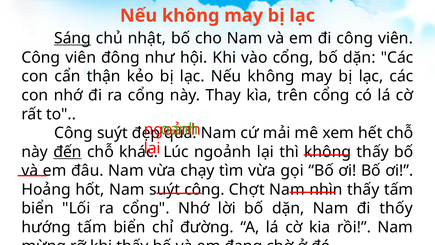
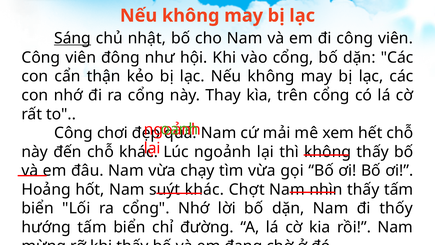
Công suýt: suýt -> chơi (112, 133)
đến underline: present -> none (68, 152)
suýt công: công -> khác (204, 189)
